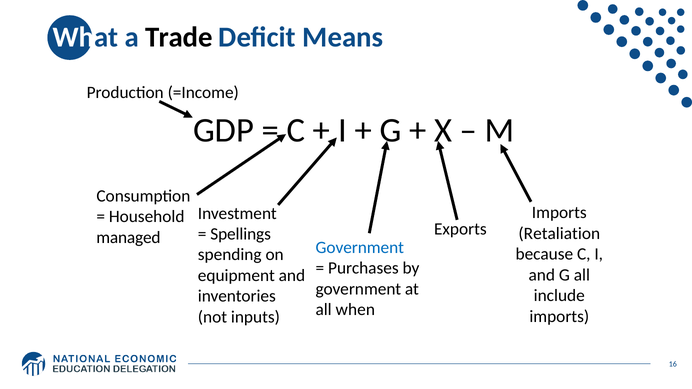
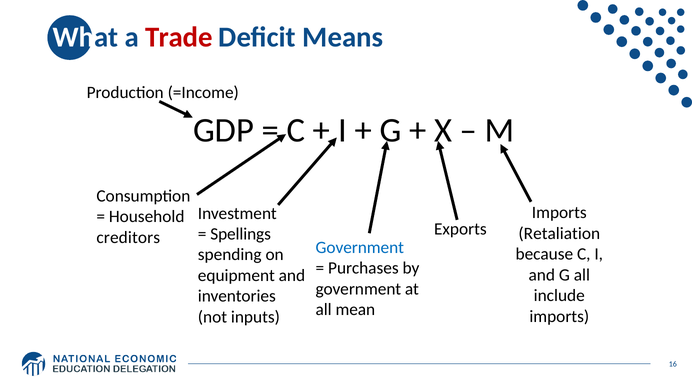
Trade colour: black -> red (179, 37)
managed: managed -> creditors (128, 238)
when: when -> mean (355, 310)
